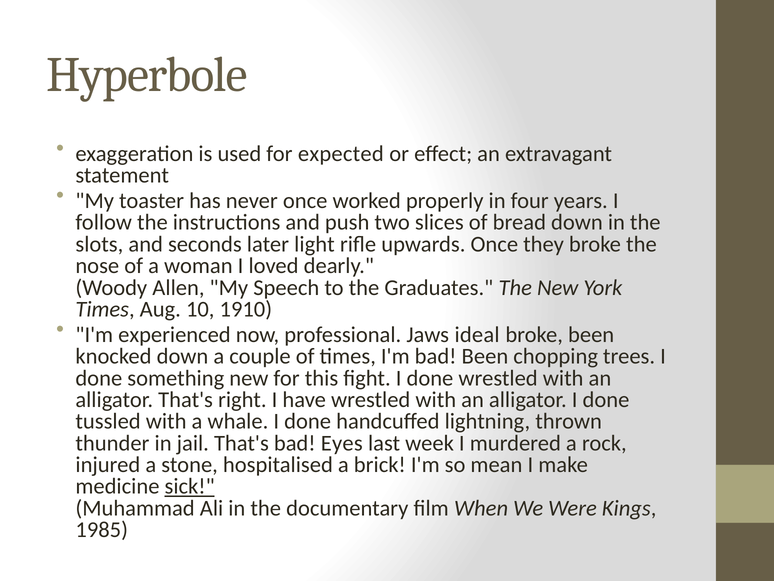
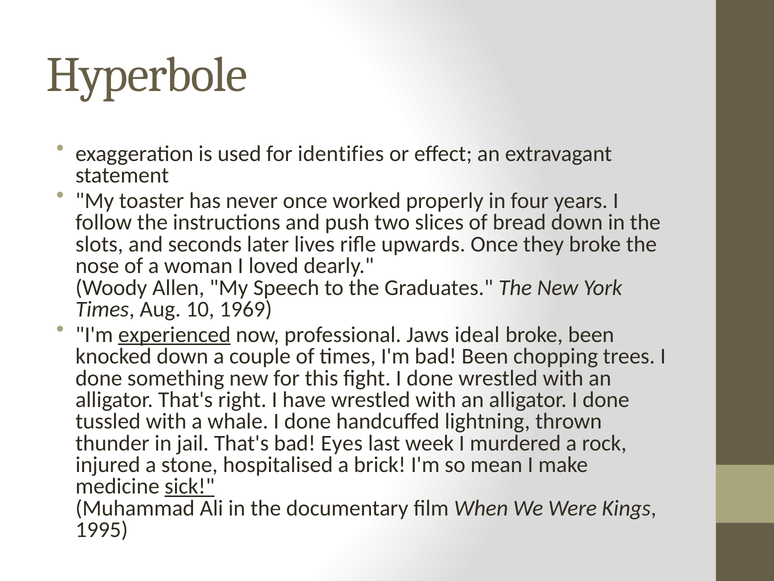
expected: expected -> identifies (341, 154)
light: light -> lives (315, 244)
1910: 1910 -> 1969 (246, 309)
experienced underline: none -> present (174, 334)
1985: 1985 -> 1995 (102, 529)
